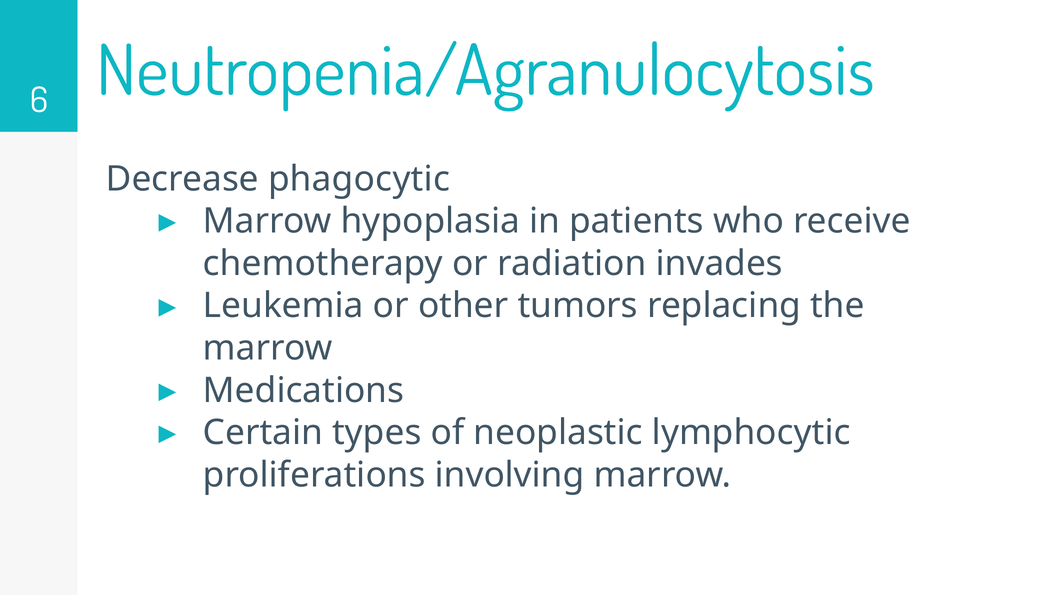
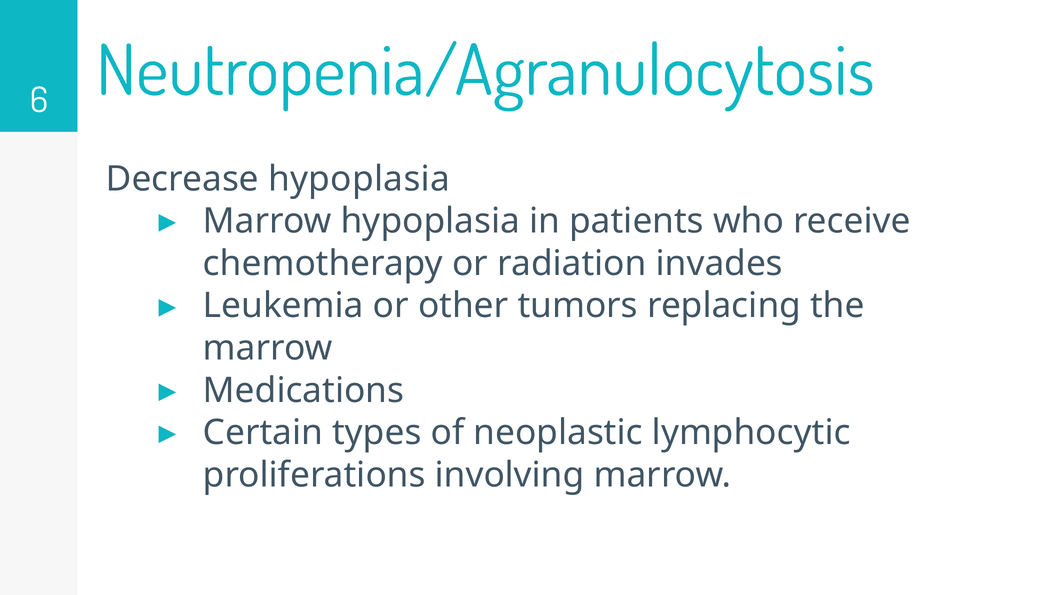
Decrease phagocytic: phagocytic -> hypoplasia (359, 179)
